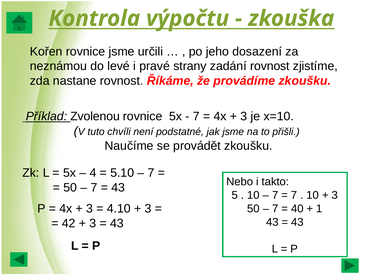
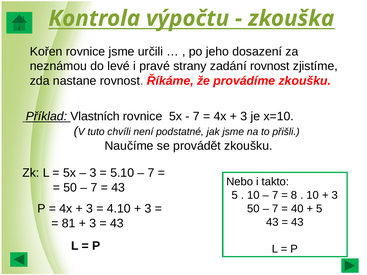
Zvolenou: Zvolenou -> Vlastních (95, 117)
4: 4 -> 3 (93, 173)
7: 7 -> 8 (294, 195)
1: 1 -> 5 (319, 209)
42: 42 -> 81 (69, 223)
